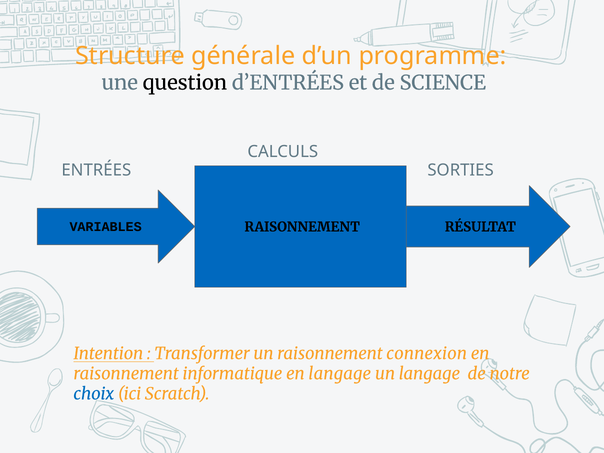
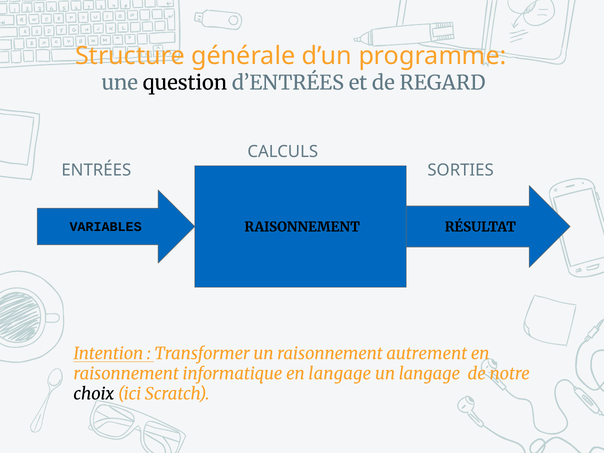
SCIENCE: SCIENCE -> REGARD (443, 83)
connexion: connexion -> autrement (427, 354)
choix colour: blue -> black (94, 394)
